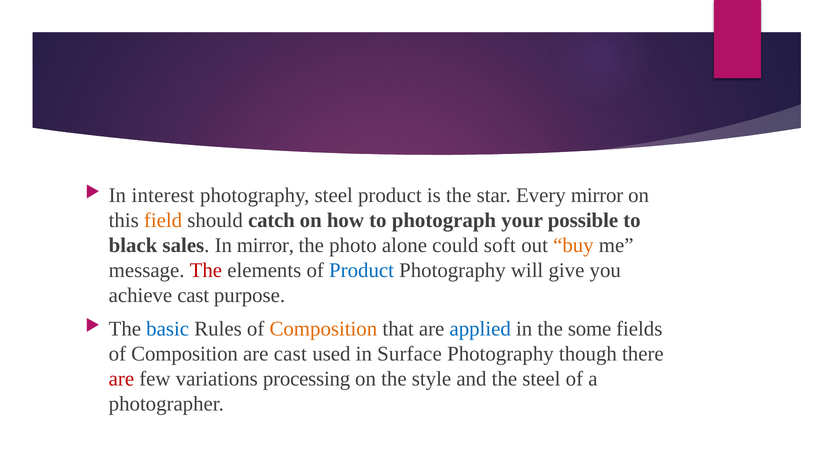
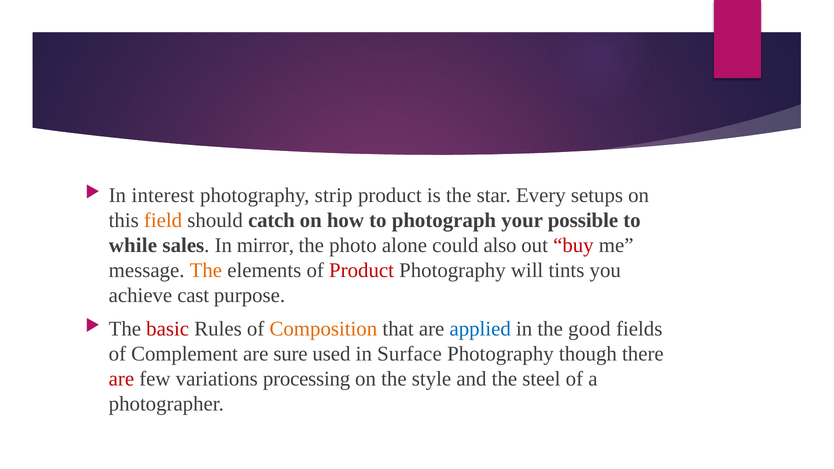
photography steel: steel -> strip (334, 195)
Every mirror: mirror -> setups (597, 195)
black: black -> while (133, 245)
soft: soft -> also (500, 245)
buy colour: orange -> red (573, 245)
The colour: red -> orange (206, 270)
Product colour: blue -> red (362, 270)
give: give -> tints (566, 270)
basic colour: blue -> red (168, 329)
some: some -> good (589, 329)
Composition: Composition -> Complement (185, 354)
are cast: cast -> sure (290, 354)
